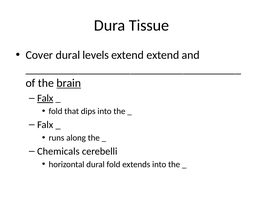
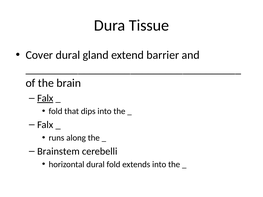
levels: levels -> gland (96, 55)
extend extend: extend -> barrier (163, 55)
brain underline: present -> none (69, 83)
Chemicals: Chemicals -> Brainstem (58, 152)
